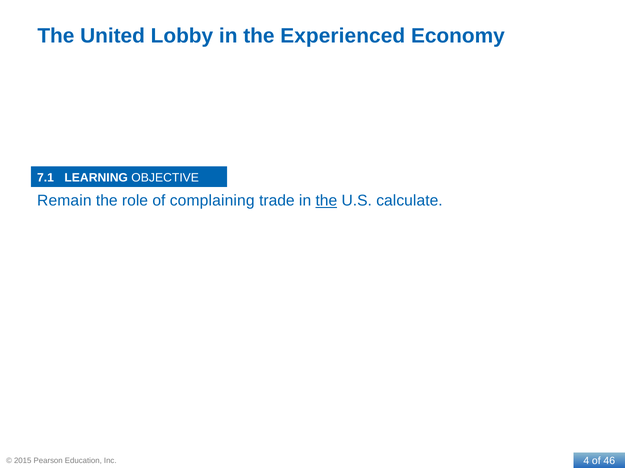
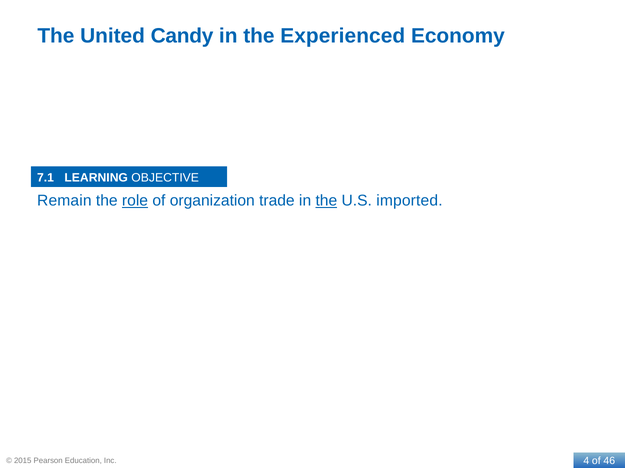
Lobby: Lobby -> Candy (182, 36)
role underline: none -> present (135, 201)
complaining: complaining -> organization (212, 201)
calculate: calculate -> imported (409, 201)
